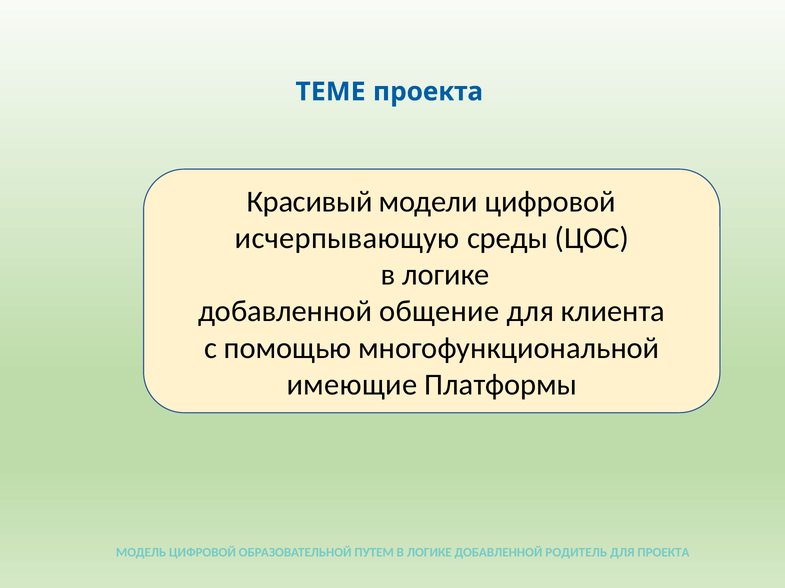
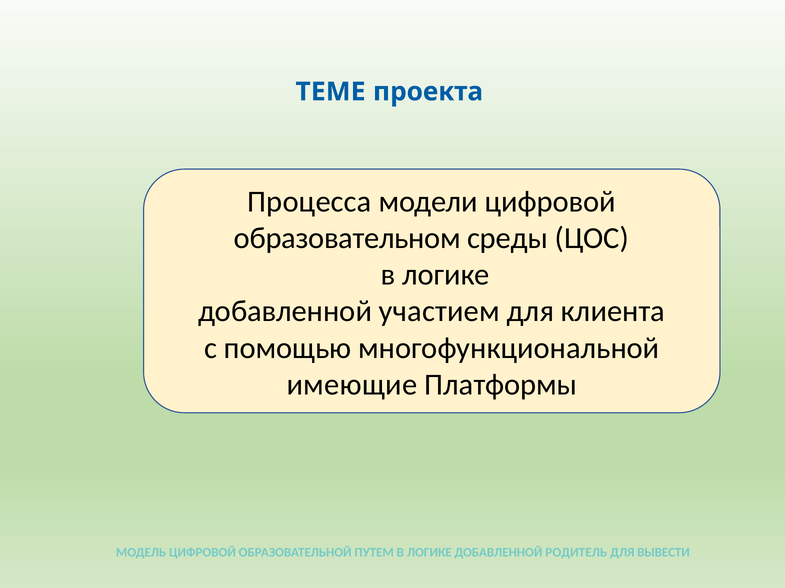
Красивый: Красивый -> Процесса (309, 202)
исчерпывающую: исчерпывающую -> образовательном (347, 238)
общение: общение -> участием (439, 312)
ДЛЯ ПРОЕКТА: ПРОЕКТА -> ВЫВЕСТИ (664, 553)
